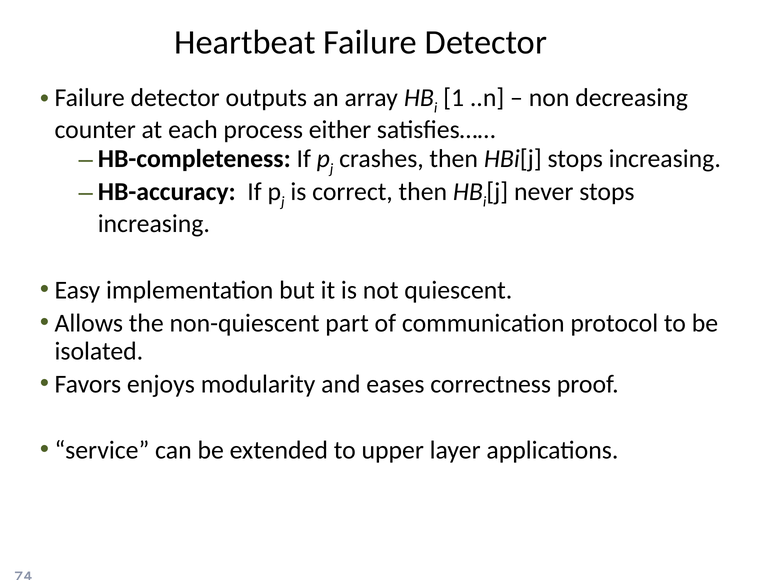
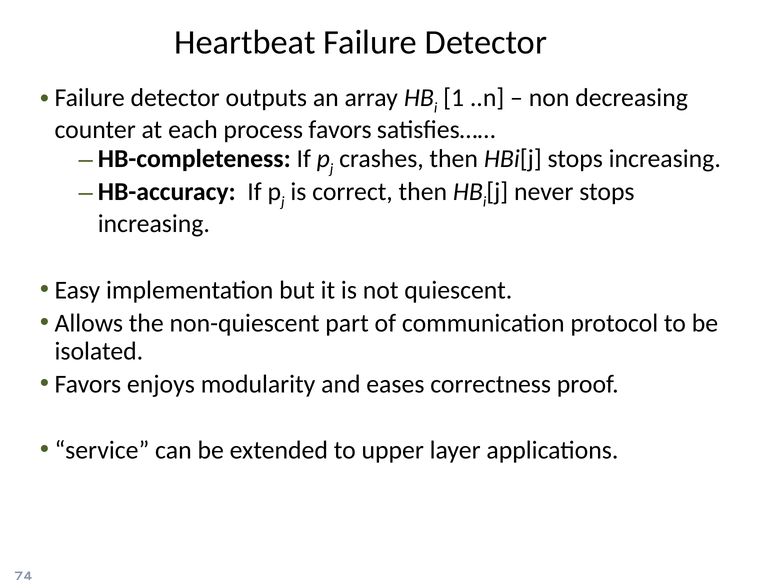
process either: either -> favors (340, 130)
